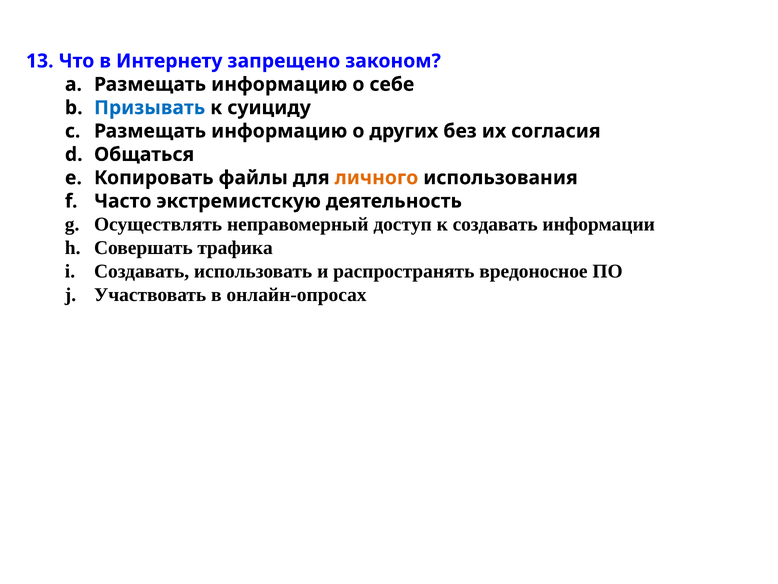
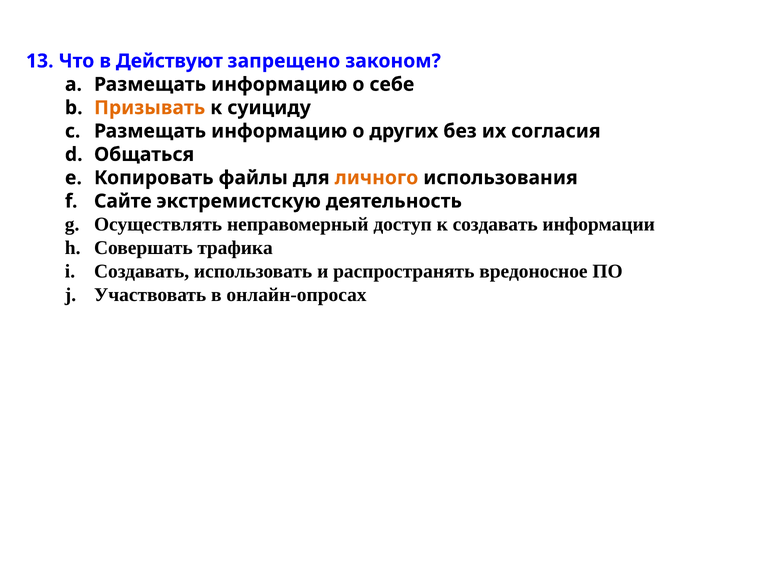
Интернету: Интернету -> Действуют (169, 61)
Призывать colour: blue -> orange (150, 108)
Часто: Часто -> Сайте (123, 201)
